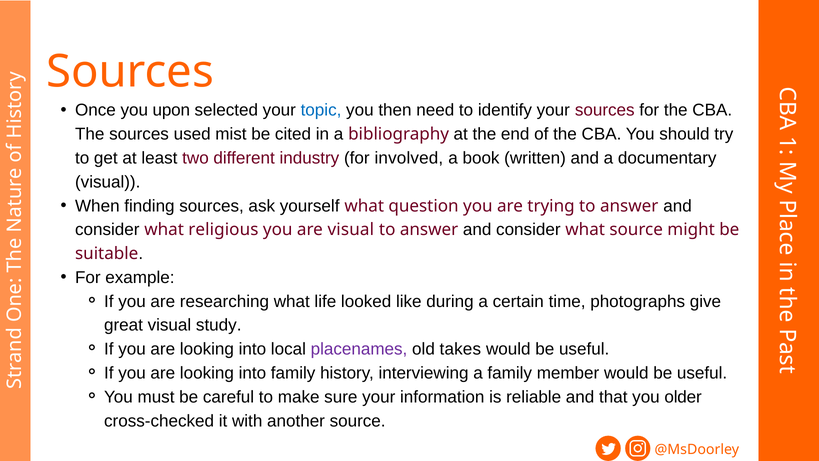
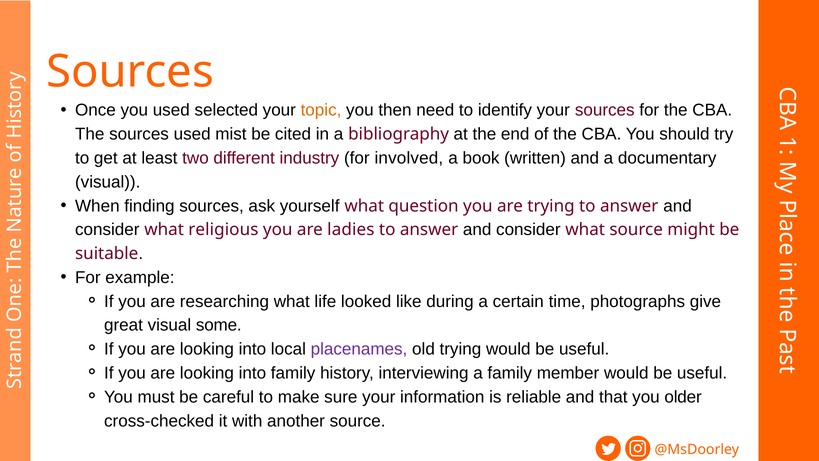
you upon: upon -> used (171, 110)
topic colour: blue -> orange (321, 110)
are visual: visual -> ladies (351, 230)
study: study -> some (219, 325)
old takes: takes -> trying (460, 349)
